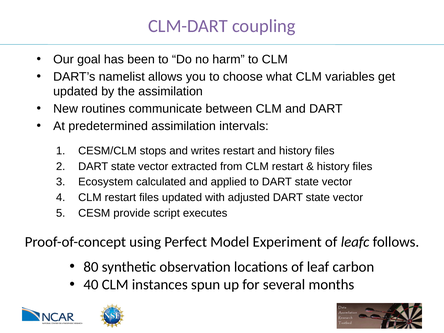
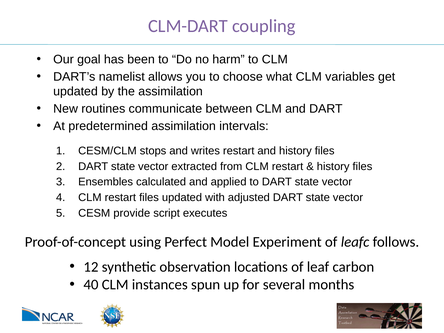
Ecosystem: Ecosystem -> Ensembles (106, 182)
80: 80 -> 12 (91, 267)
